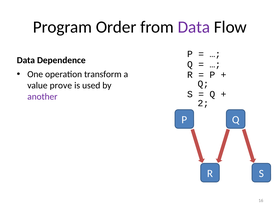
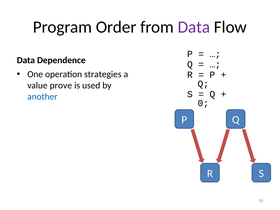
transform: transform -> strategies (103, 74)
another colour: purple -> blue (42, 97)
2: 2 -> 0 (203, 103)
